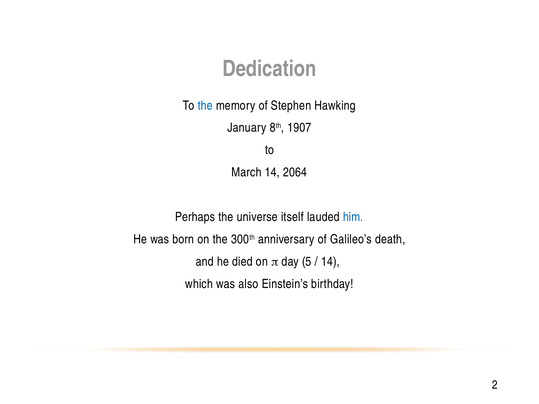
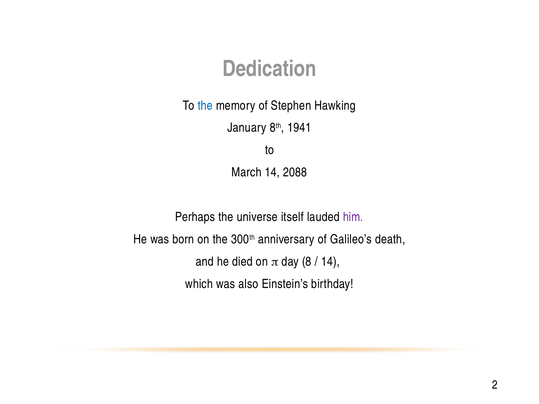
1907: 1907 -> 1941 (299, 128)
2064: 2064 -> 2088 (295, 173)
him colour: blue -> purple (353, 217)
5: 5 -> 8 (307, 262)
